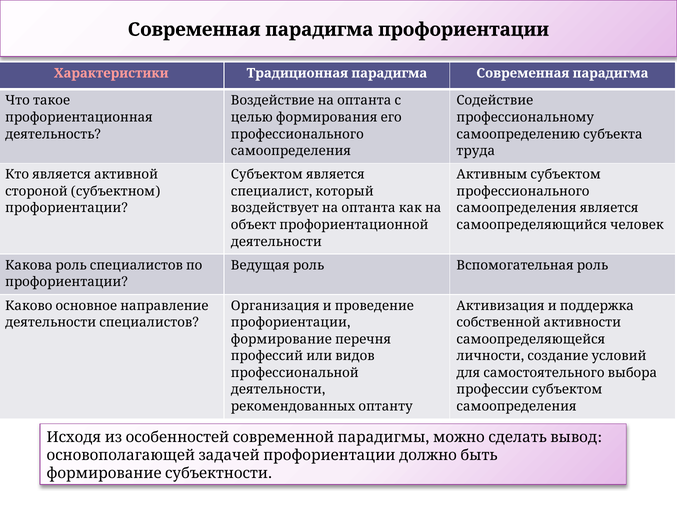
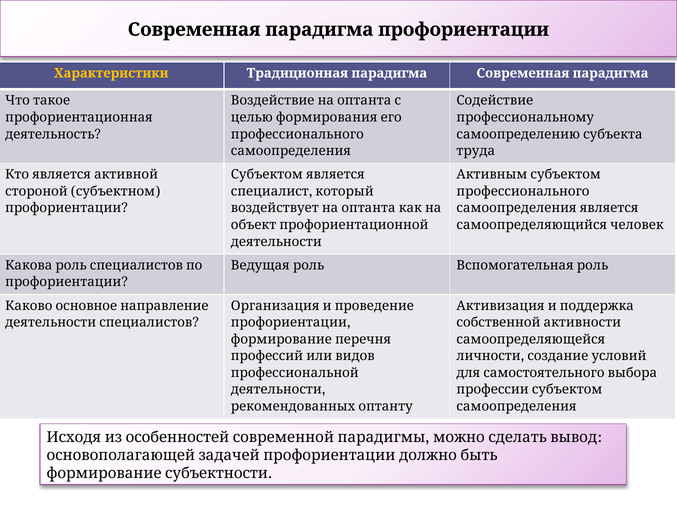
Характеристики colour: pink -> yellow (111, 73)
